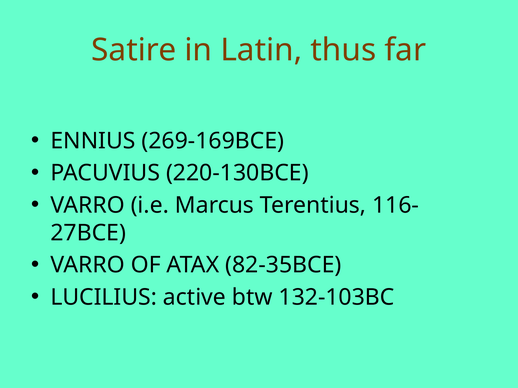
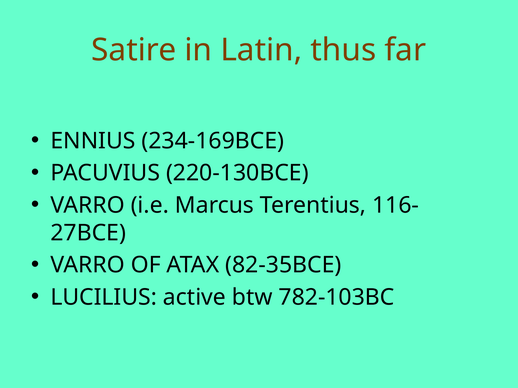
269-169BCE: 269-169BCE -> 234-169BCE (213, 141)
132-103BC: 132-103BC -> 782-103BC (336, 298)
